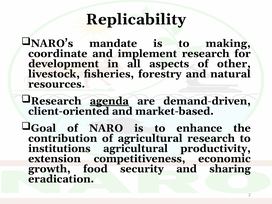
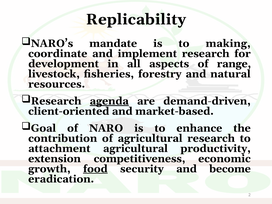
other: other -> range (234, 64)
institutions: institutions -> attachment (59, 148)
food underline: none -> present (95, 169)
sharing: sharing -> become (230, 169)
